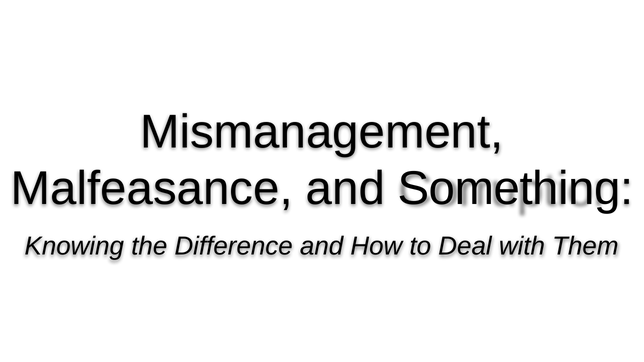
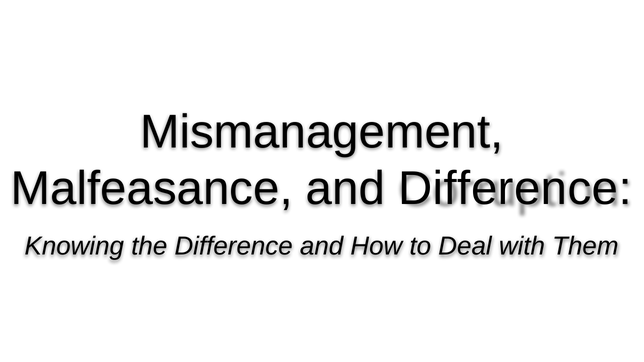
and Something: Something -> Difference (515, 189)
